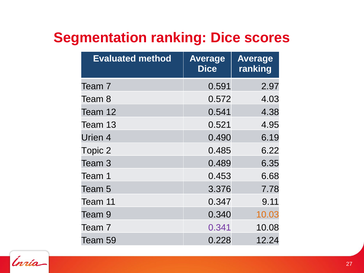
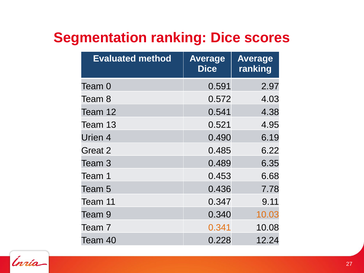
7: 7 -> 0 (109, 86)
Topic: Topic -> Great (92, 151)
3.376: 3.376 -> 0.436 (220, 189)
0.341 colour: purple -> orange (220, 228)
59: 59 -> 40 (111, 240)
